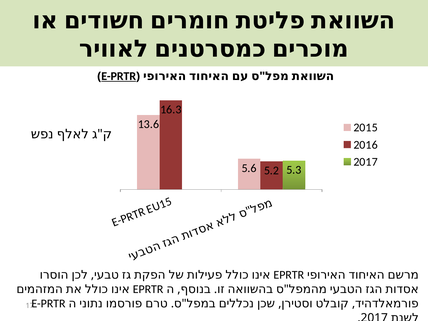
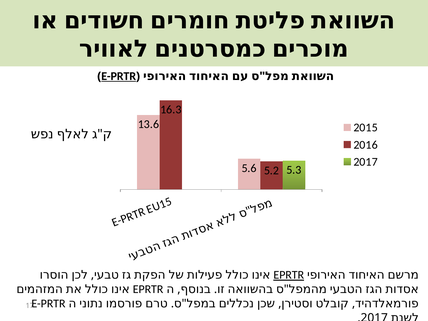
EPRTR underline: none -> present (289, 275)
